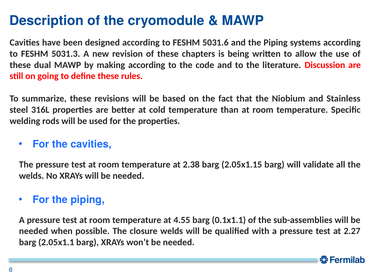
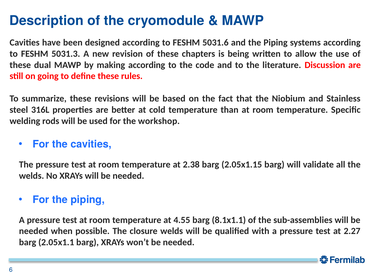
the properties: properties -> workshop (159, 121)
0.1x1.1: 0.1x1.1 -> 8.1x1.1 (229, 220)
